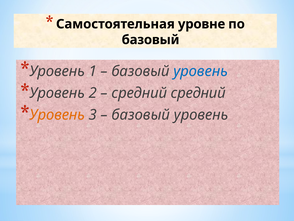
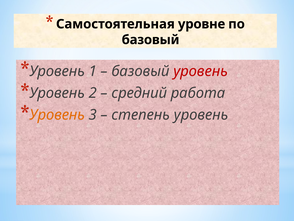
уровень colour: blue -> red (200, 71)
средний средний: средний -> работа (198, 93)
базовый: базовый -> степень (141, 115)
